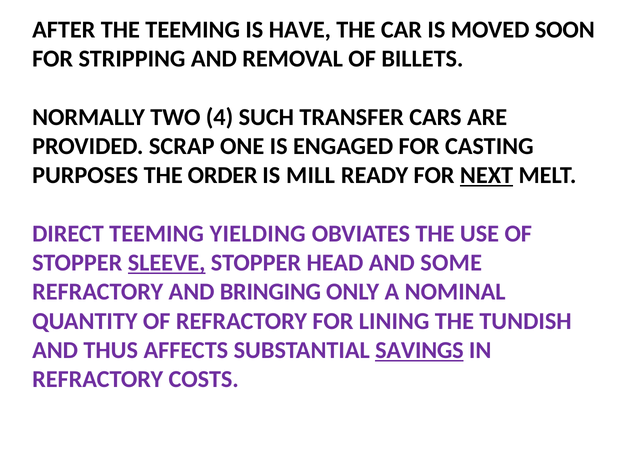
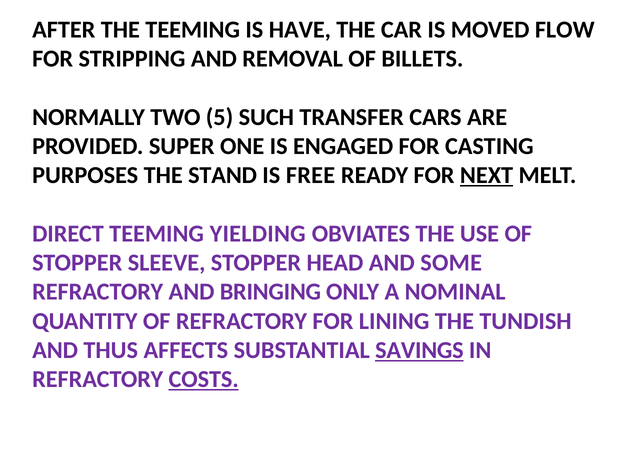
SOON: SOON -> FLOW (565, 30)
4: 4 -> 5 (220, 117)
SCRAP: SCRAP -> SUPER (182, 146)
ORDER: ORDER -> STAND (223, 175)
MILL: MILL -> FREE (311, 175)
SLEEVE underline: present -> none (167, 263)
COSTS underline: none -> present (204, 379)
